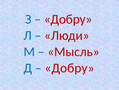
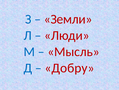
Добру: Добру -> Земли (68, 19)
